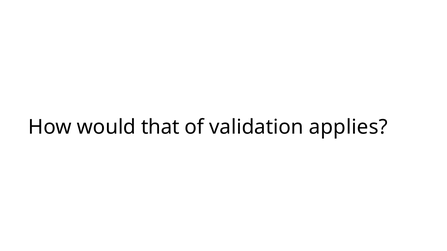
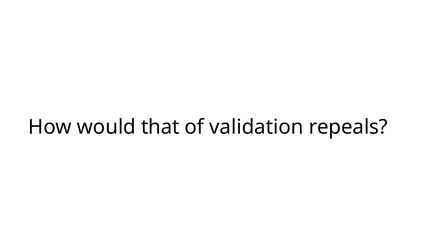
applies: applies -> repeals (348, 127)
